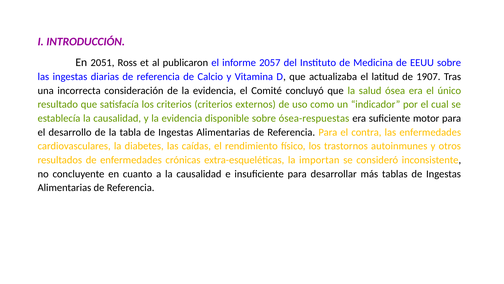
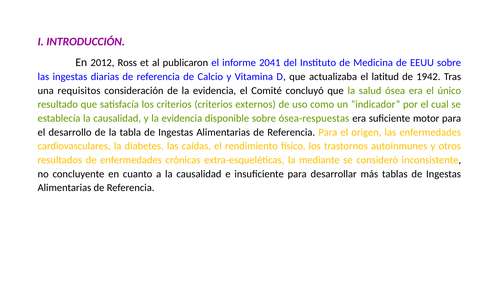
2051: 2051 -> 2012 (102, 62)
2057: 2057 -> 2041 (270, 62)
1907: 1907 -> 1942 (428, 77)
incorrecta: incorrecta -> requisitos (79, 90)
contra: contra -> origen (366, 132)
importan: importan -> mediante (319, 160)
